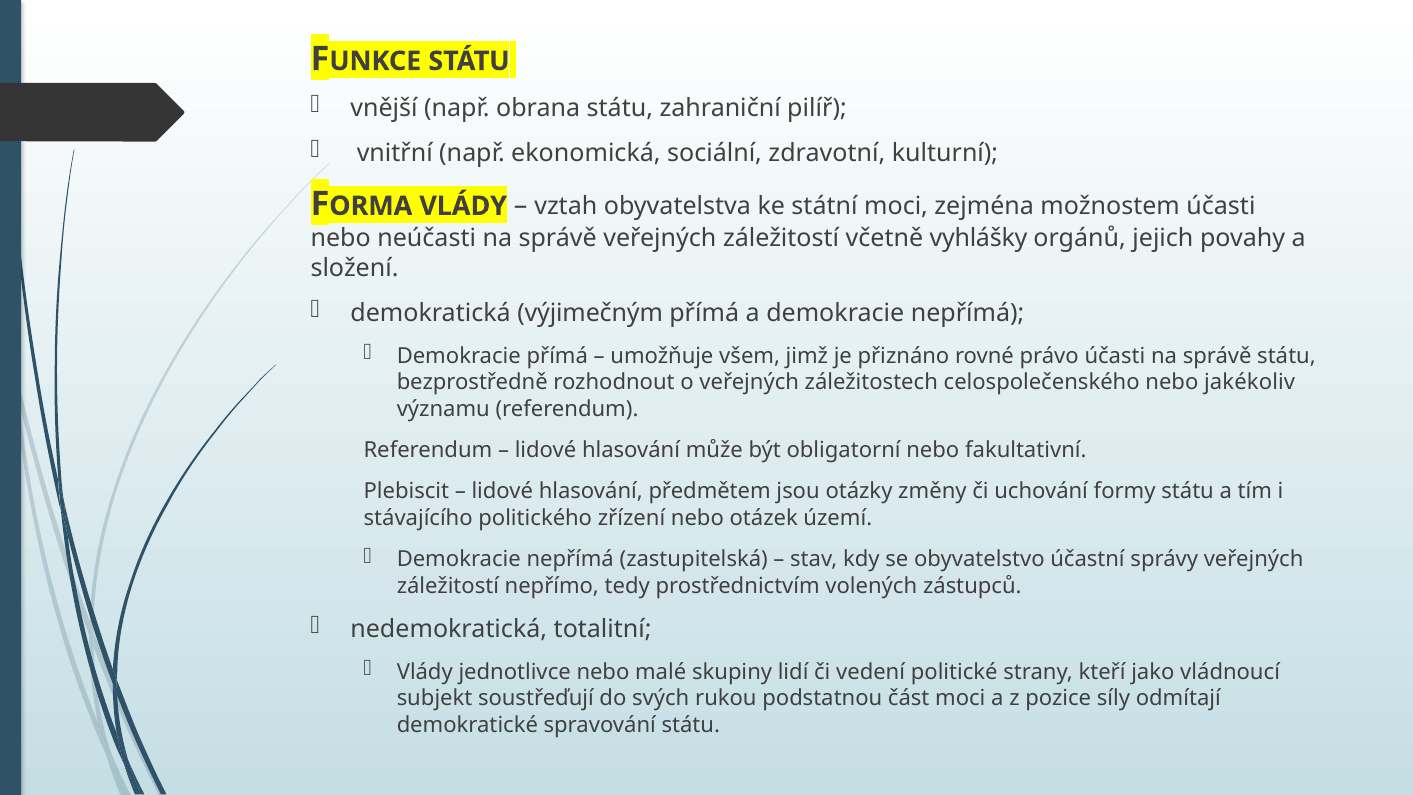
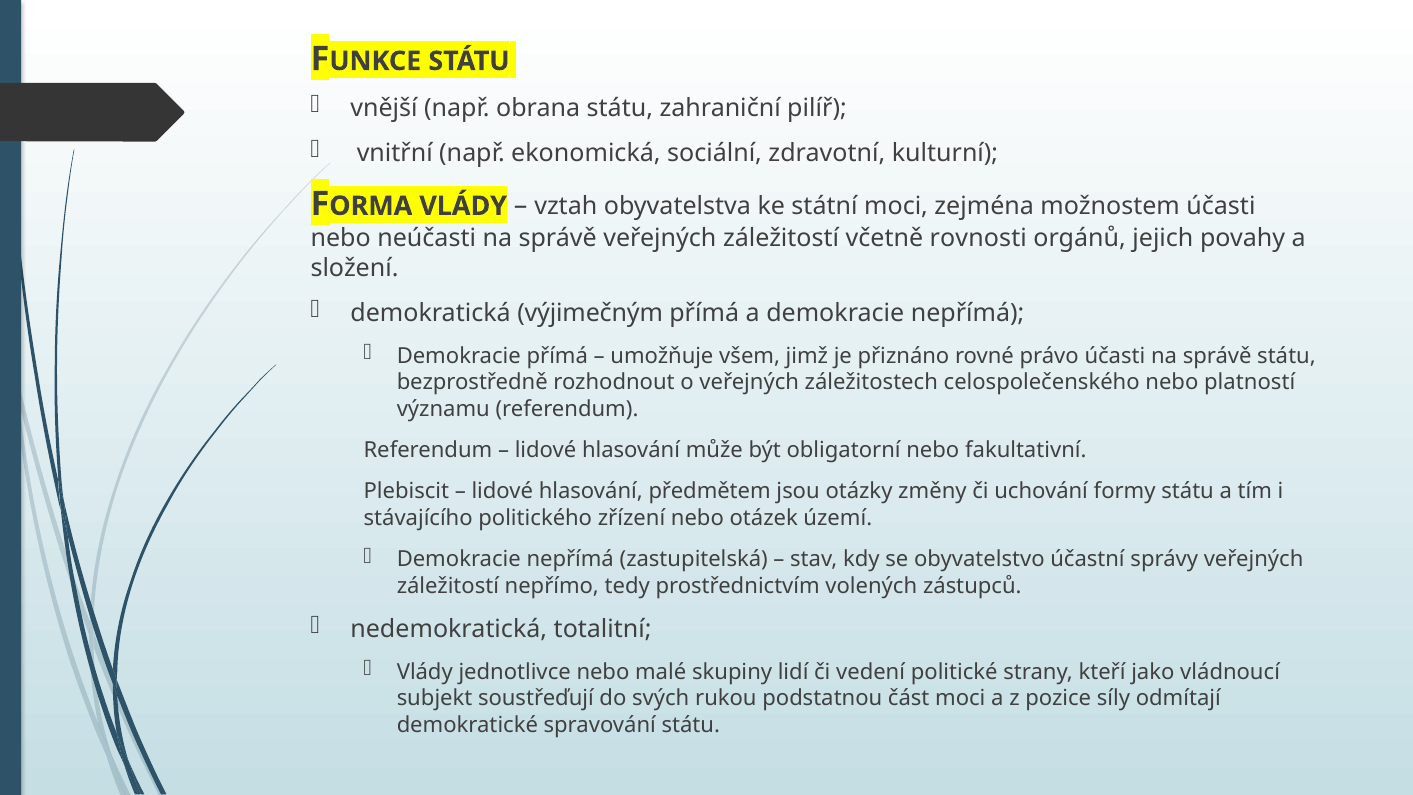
vyhlášky: vyhlášky -> rovnosti (978, 238)
jakékoliv: jakékoliv -> platností (1250, 382)
